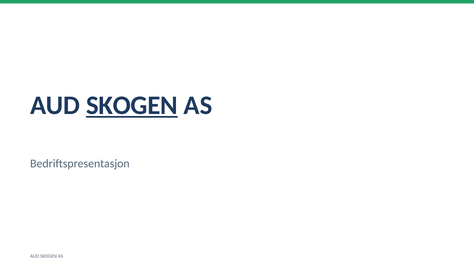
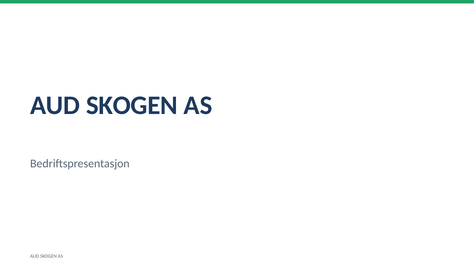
SKOGEN underline: present -> none (132, 105)
